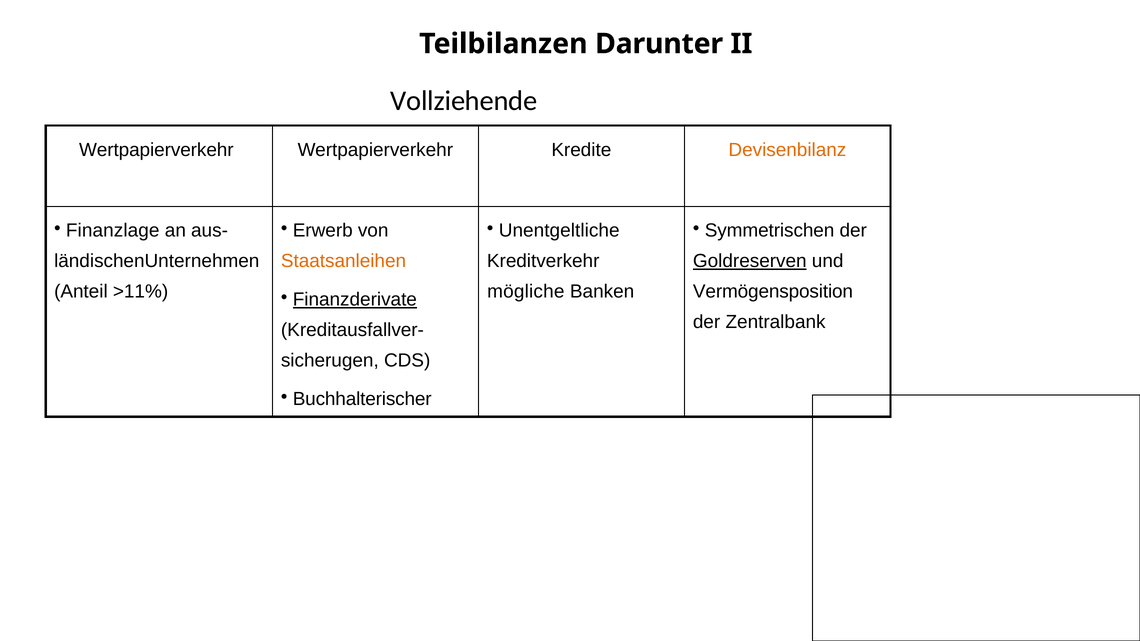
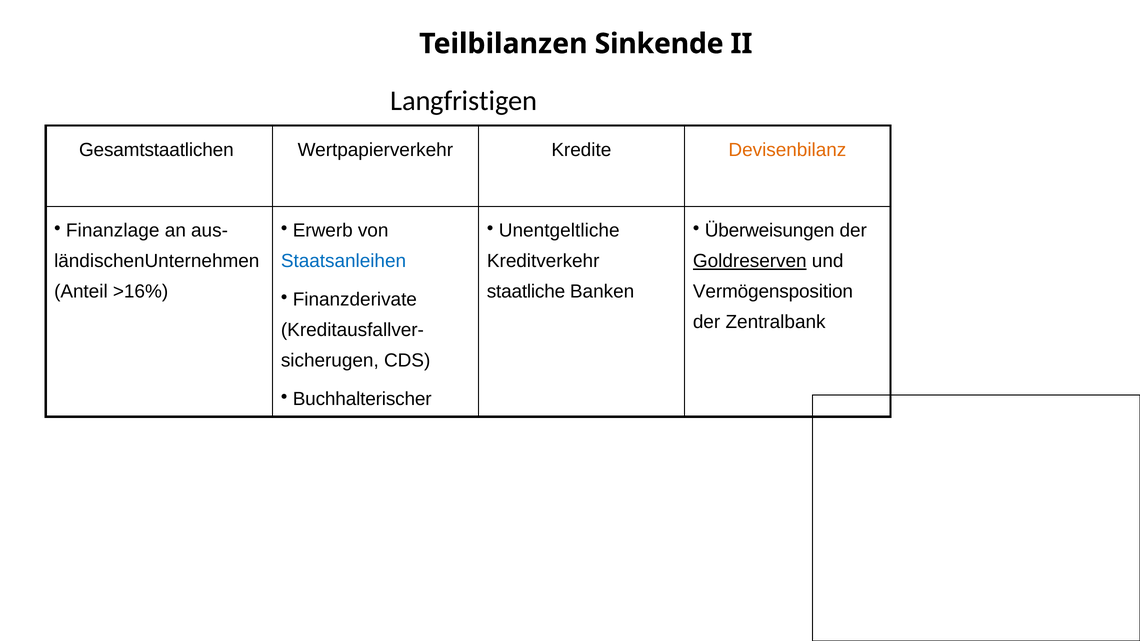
Darunter: Darunter -> Sinkende (659, 44)
Vollziehende: Vollziehende -> Langfristigen (464, 101)
Wertpapierverkehr: Wertpapierverkehr -> Gesamtstaatlichen (156, 150)
Symmetrischen: Symmetrischen -> Überweisungen (770, 231)
Staatsanleihen colour: orange -> blue (344, 261)
>11%: >11% -> >16% (141, 292)
mögliche: mögliche -> staatliche (526, 292)
Finanzderivate underline: present -> none (355, 300)
